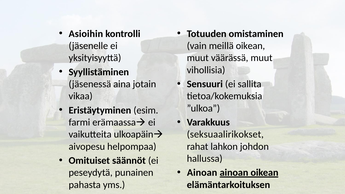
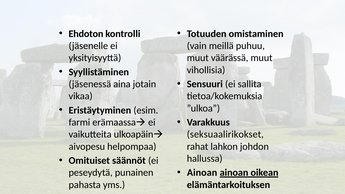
Asioihin: Asioihin -> Ehdoton (86, 34)
meillä oikean: oikean -> puhuu (250, 46)
